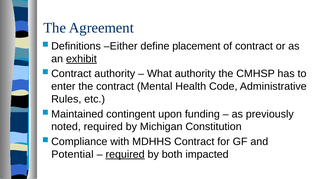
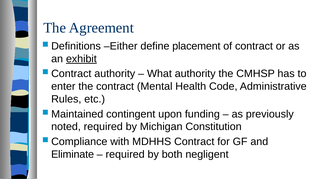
Potential: Potential -> Eliminate (73, 155)
required underline: present -> none (125, 155)
impacted: impacted -> negligent (207, 155)
